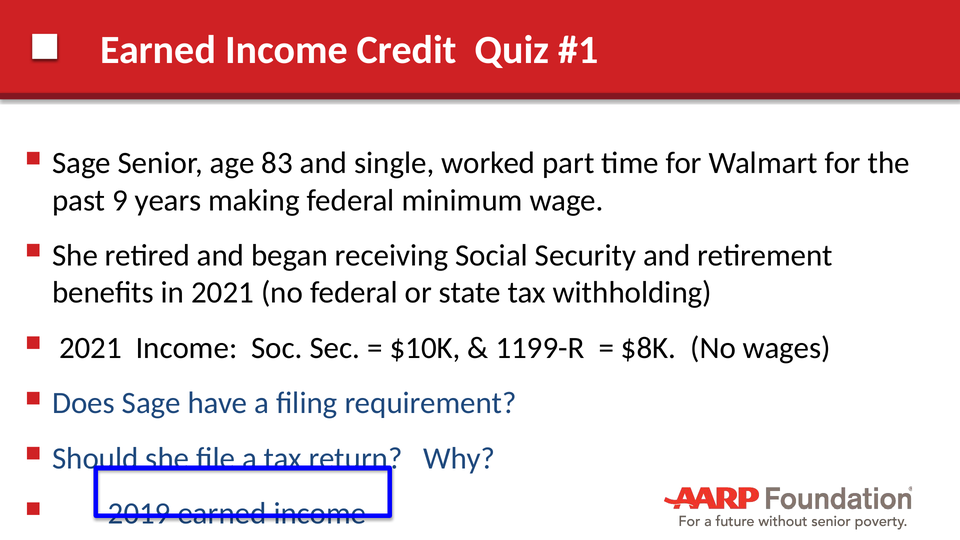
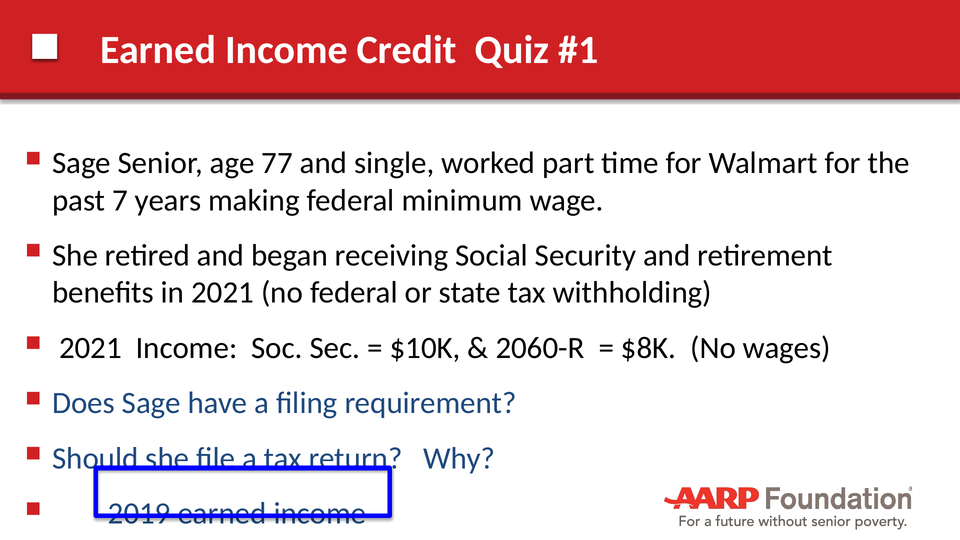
83: 83 -> 77 (277, 163)
9: 9 -> 7 (120, 200)
1199-R: 1199-R -> 2060-R (540, 348)
